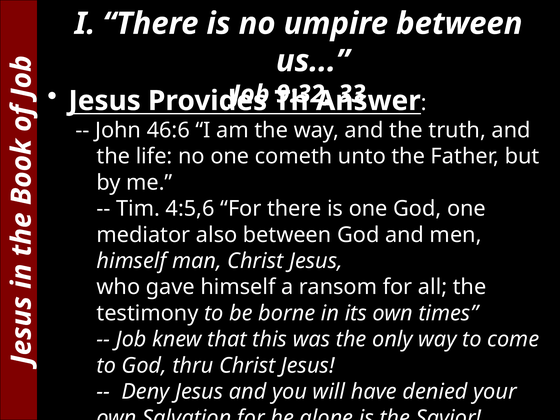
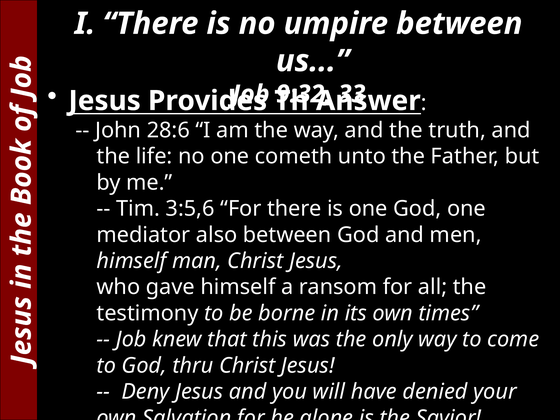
46:6: 46:6 -> 28:6 (168, 130)
4:5,6: 4:5,6 -> 3:5,6 (190, 209)
